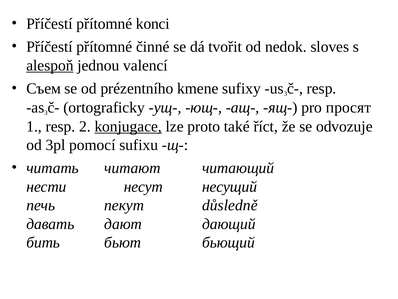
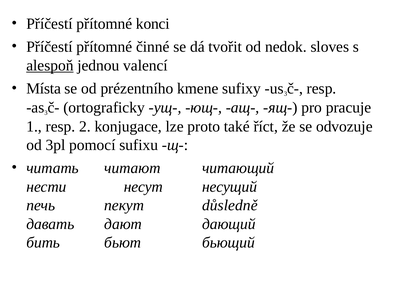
Съем: Съем -> Místa (44, 88)
просят: просят -> pracuje (349, 107)
konjugace underline: present -> none (128, 126)
